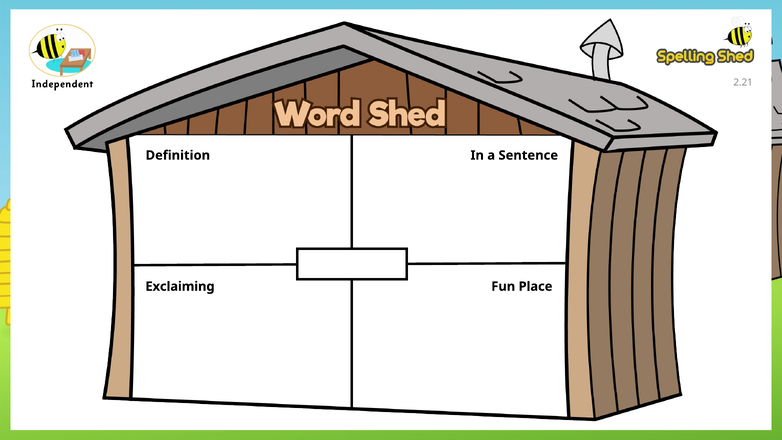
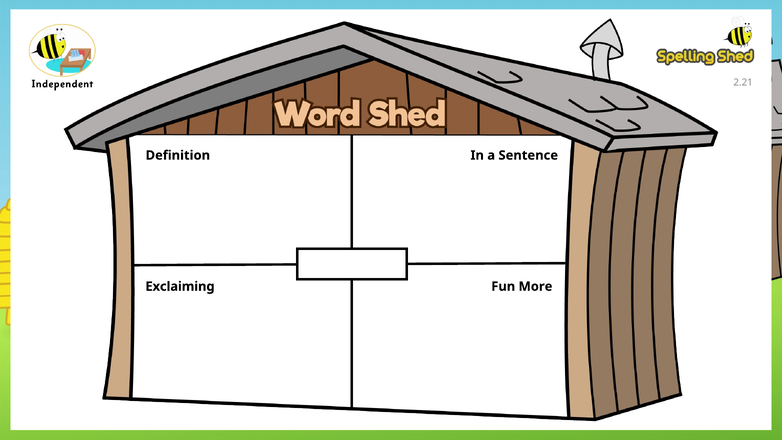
Place: Place -> More (535, 286)
